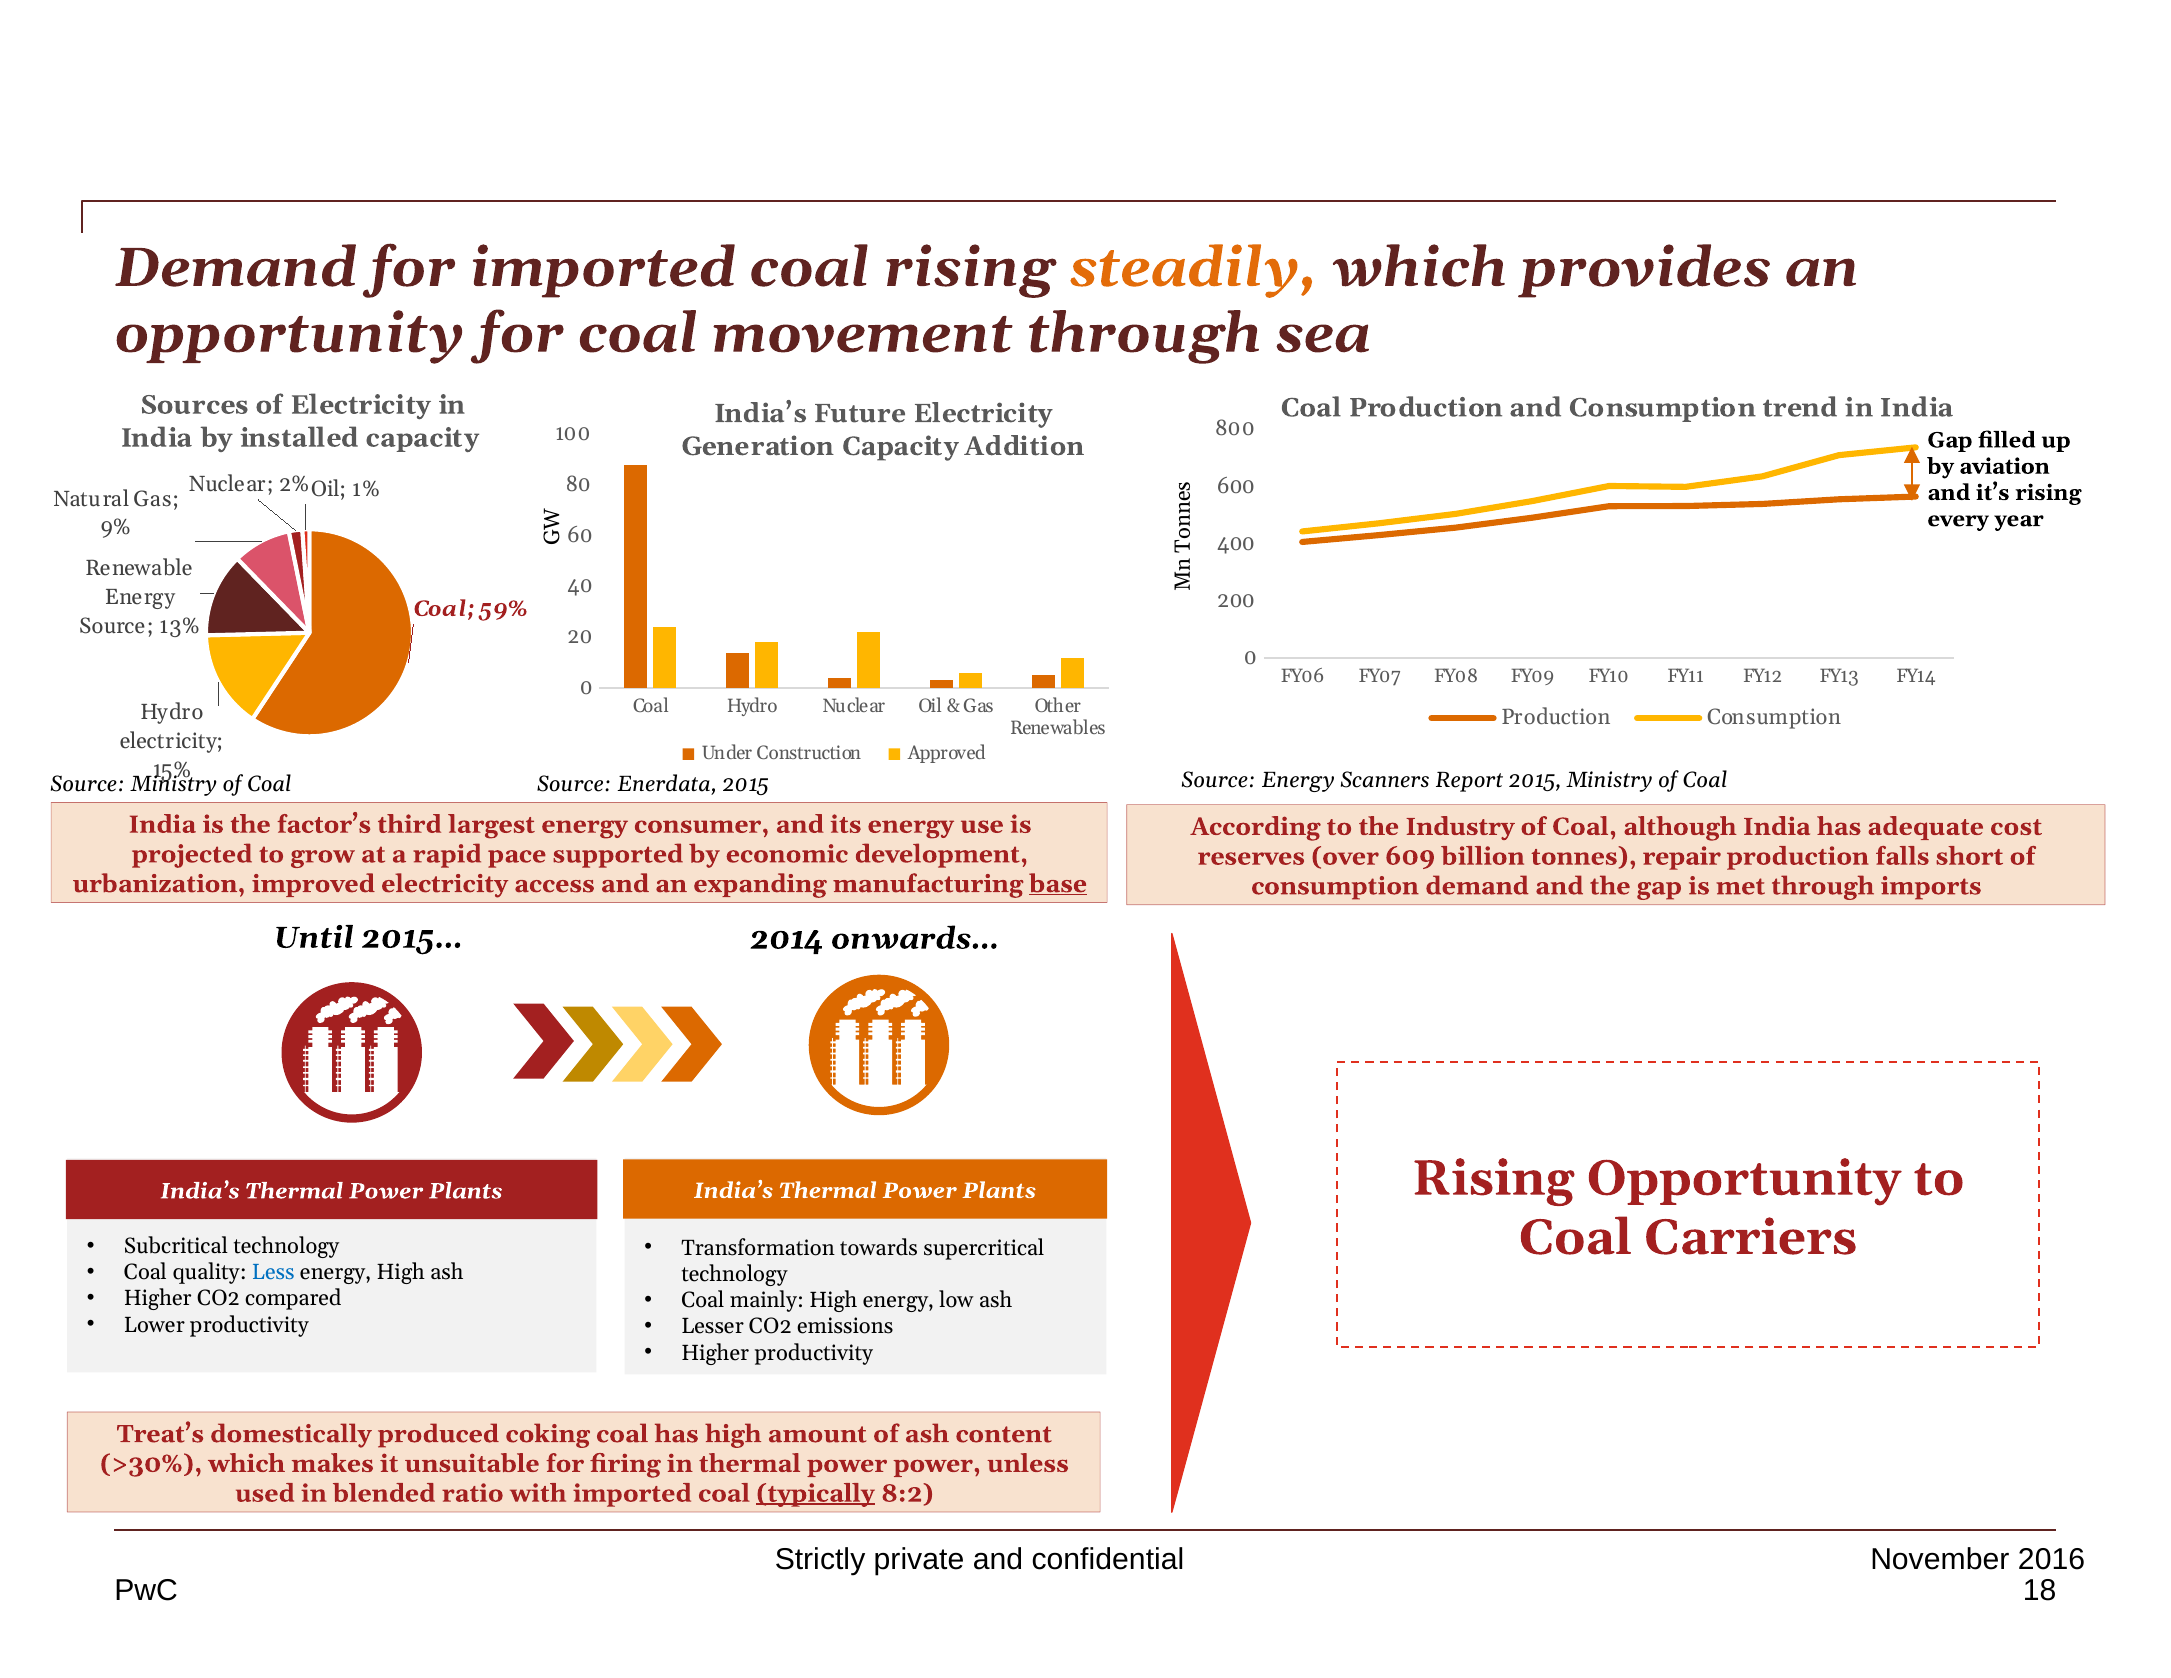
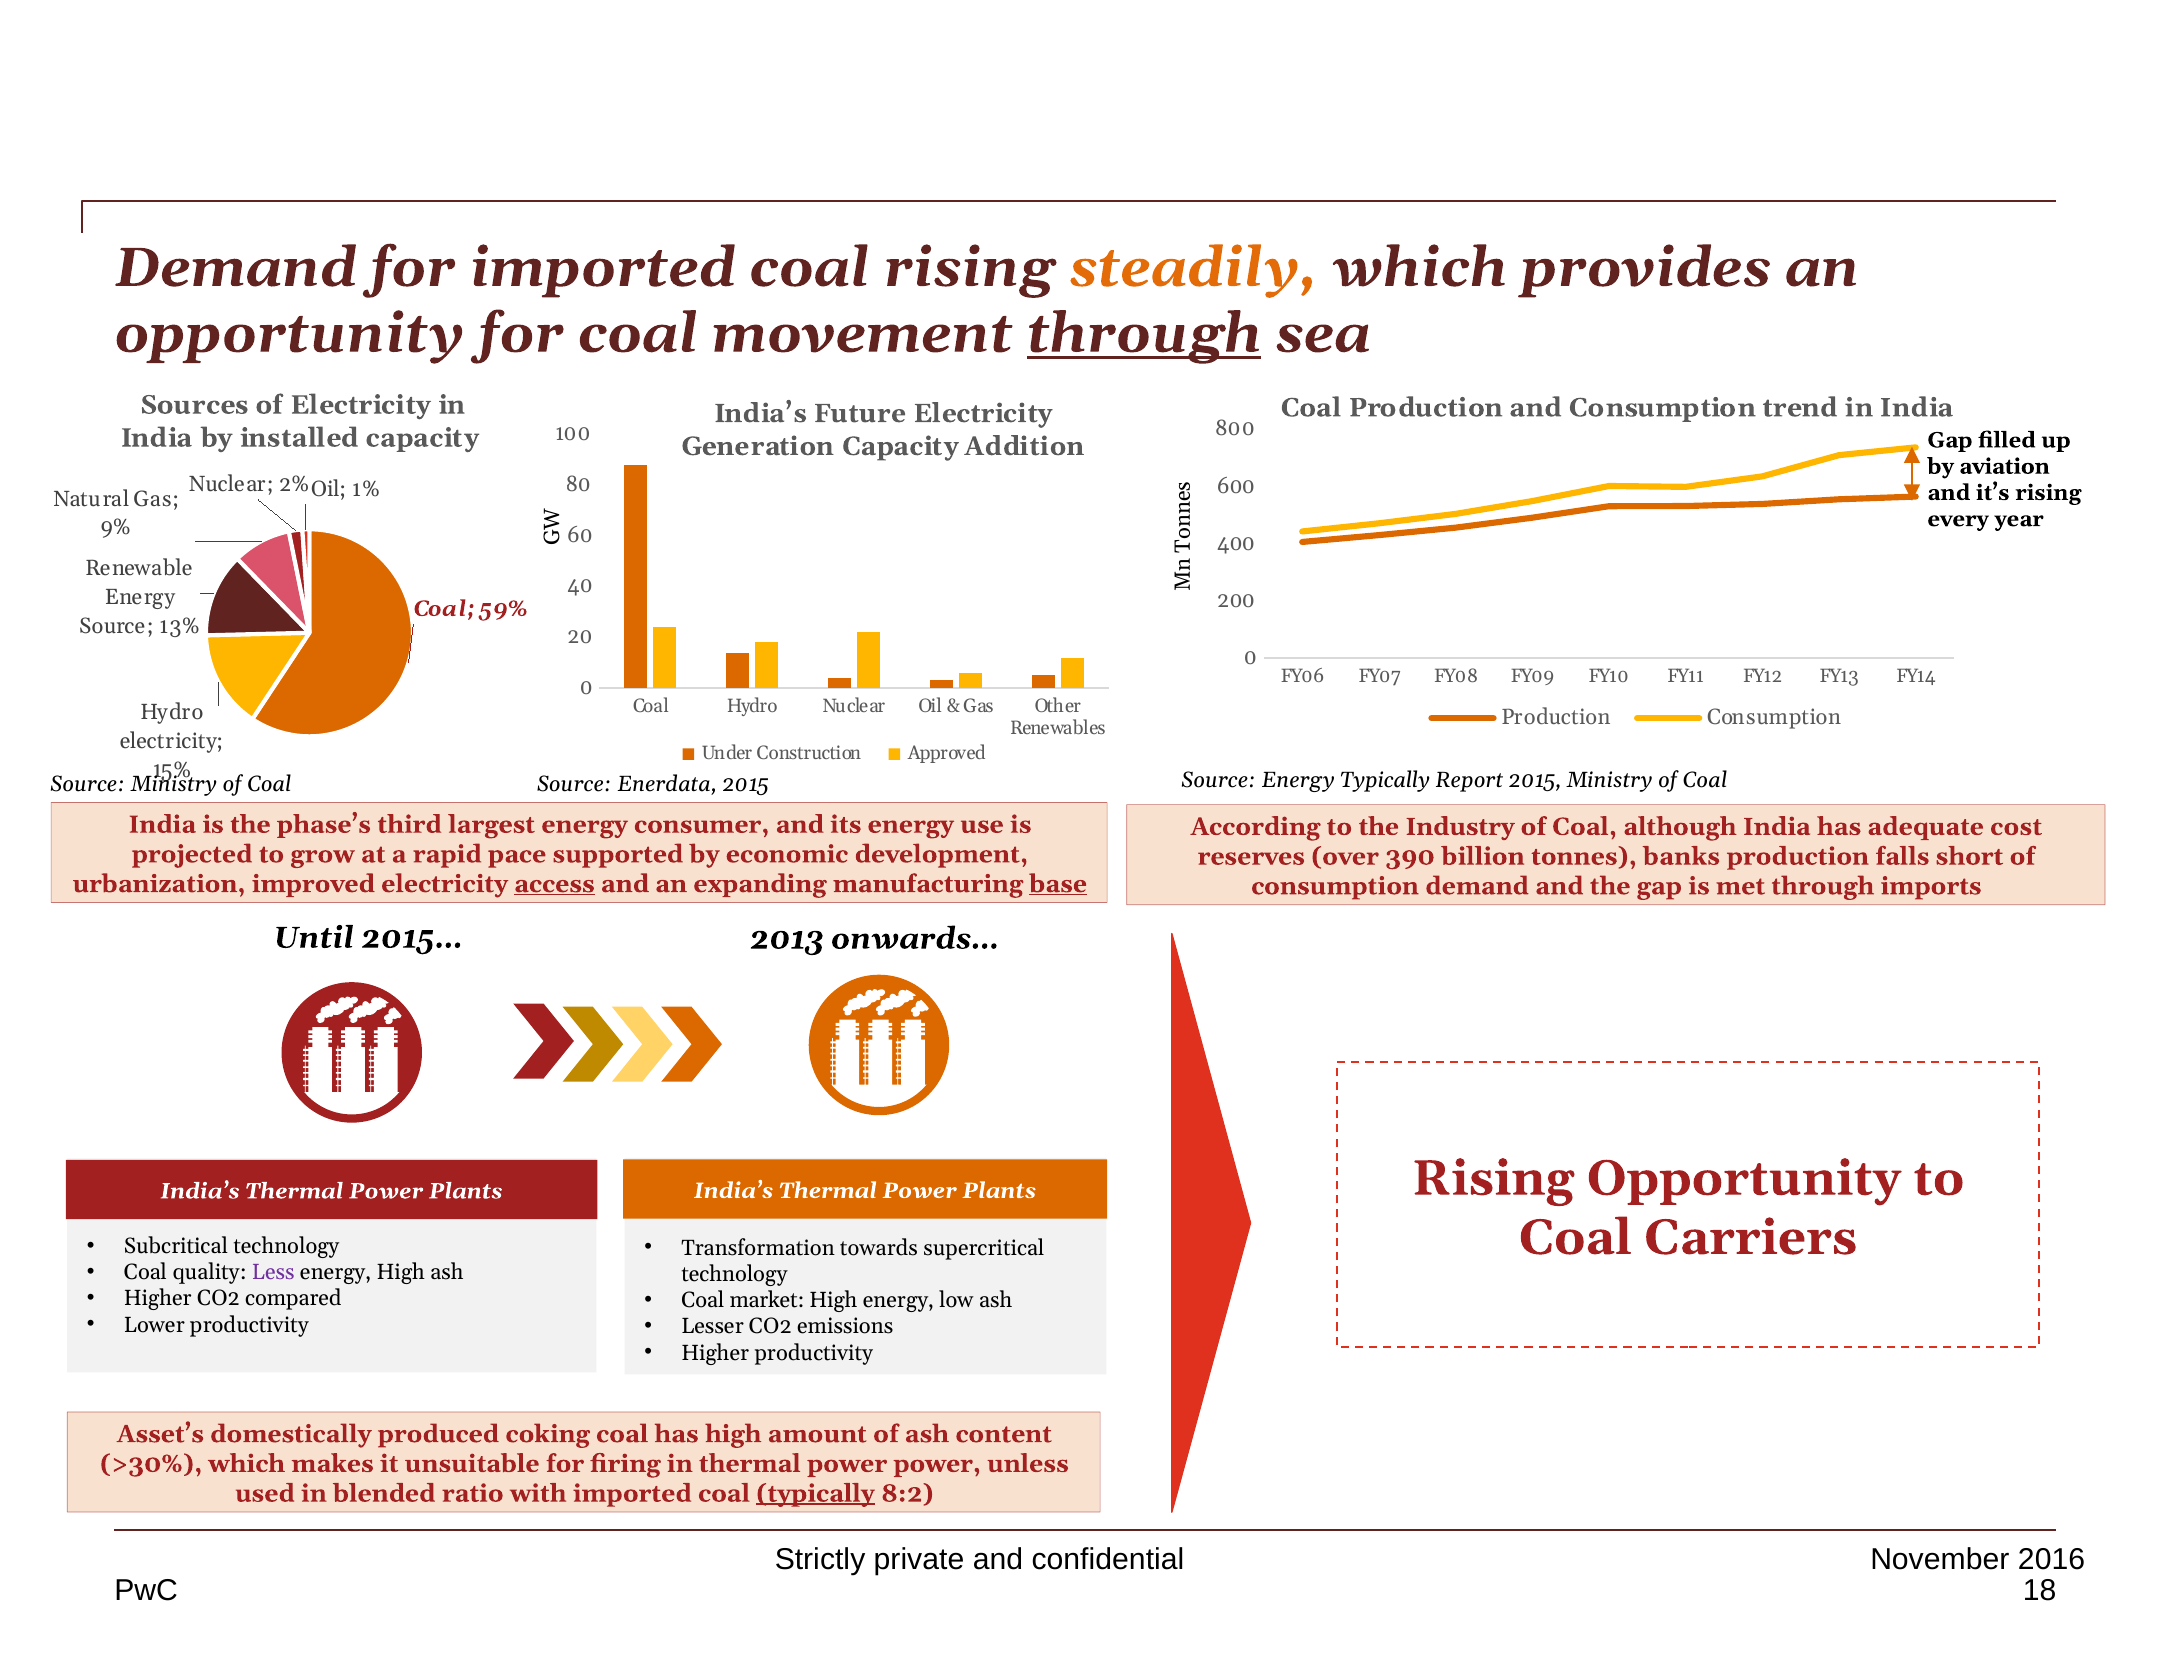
through underline: none -> present (1144, 333)
Energy Scanners: Scanners -> Typically (1385, 781)
factor’s: factor’s -> phase’s (324, 824)
609: 609 -> 390 (1410, 856)
repair: repair -> banks (1681, 856)
access underline: none -> present (554, 884)
2014: 2014 -> 2013 (787, 938)
Less colour: blue -> purple (273, 1272)
mainly: mainly -> market (767, 1300)
Treat’s: Treat’s -> Asset’s (160, 1434)
